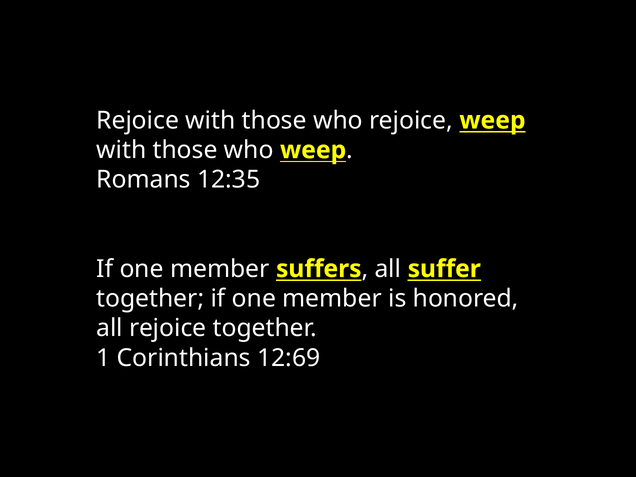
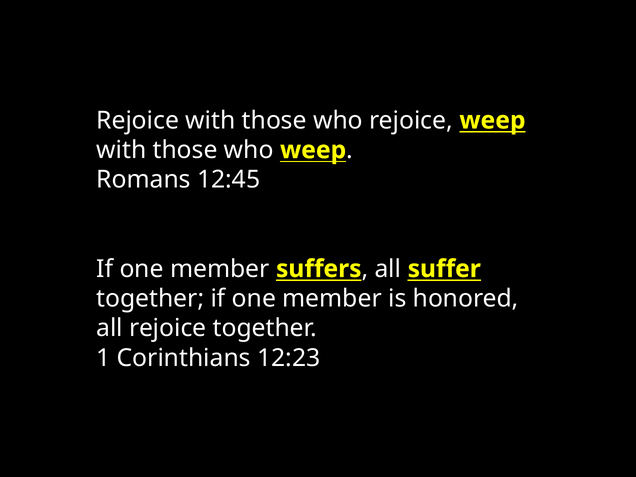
12:35: 12:35 -> 12:45 (229, 180)
12:69: 12:69 -> 12:23 (289, 358)
